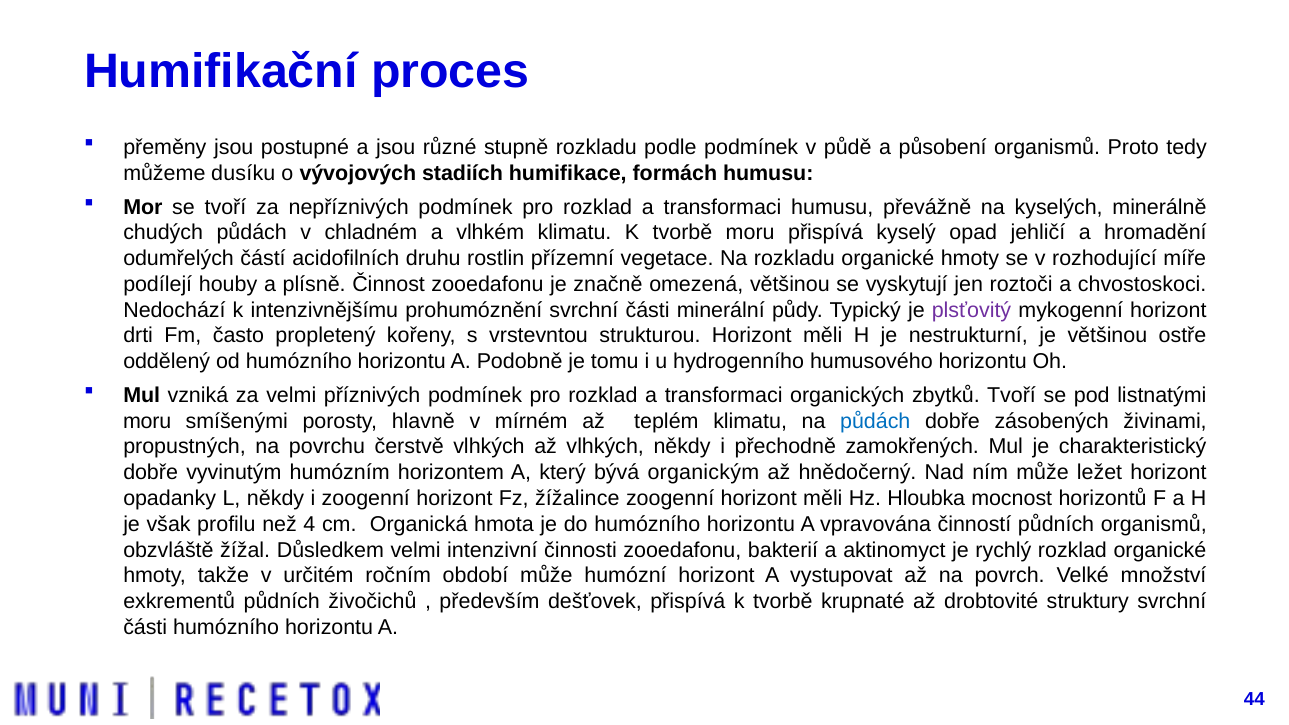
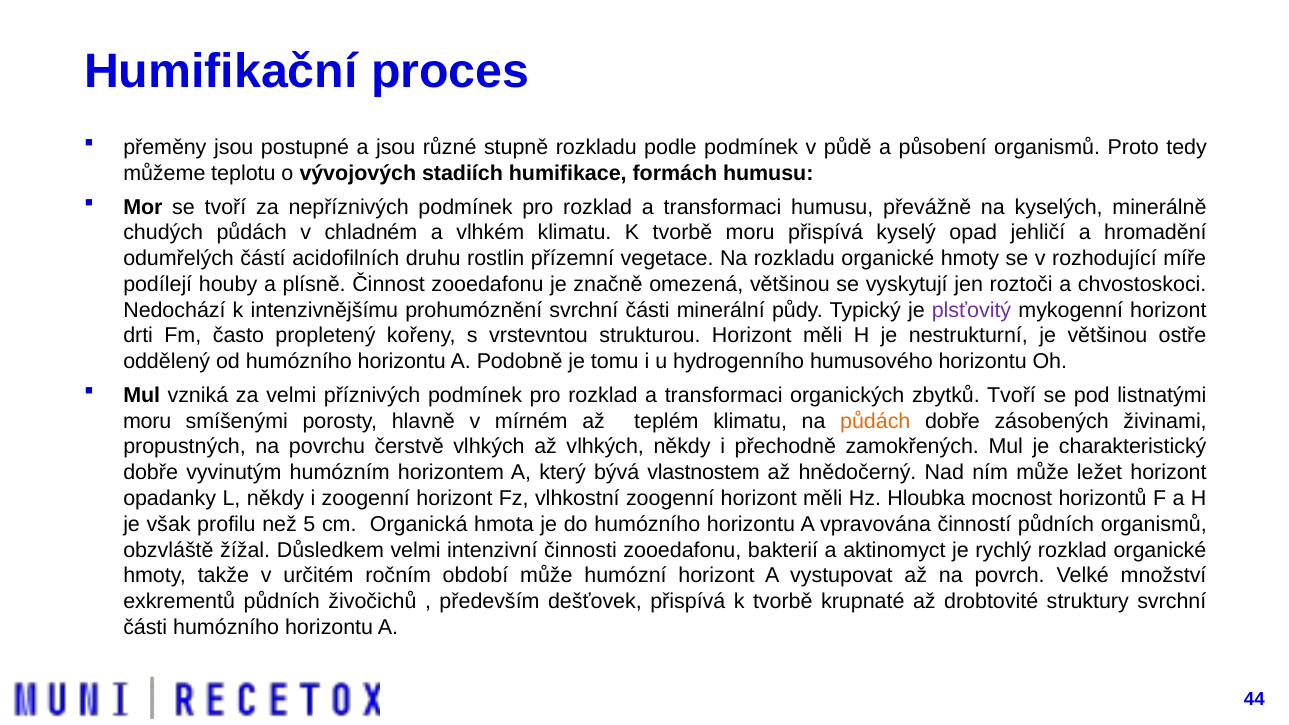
dusíku: dusíku -> teplotu (243, 173)
půdách colour: blue -> orange (875, 421)
organickým: organickým -> vlastnostem (704, 473)
žížalince: žížalince -> vlhkostní (577, 498)
4: 4 -> 5 (309, 524)
